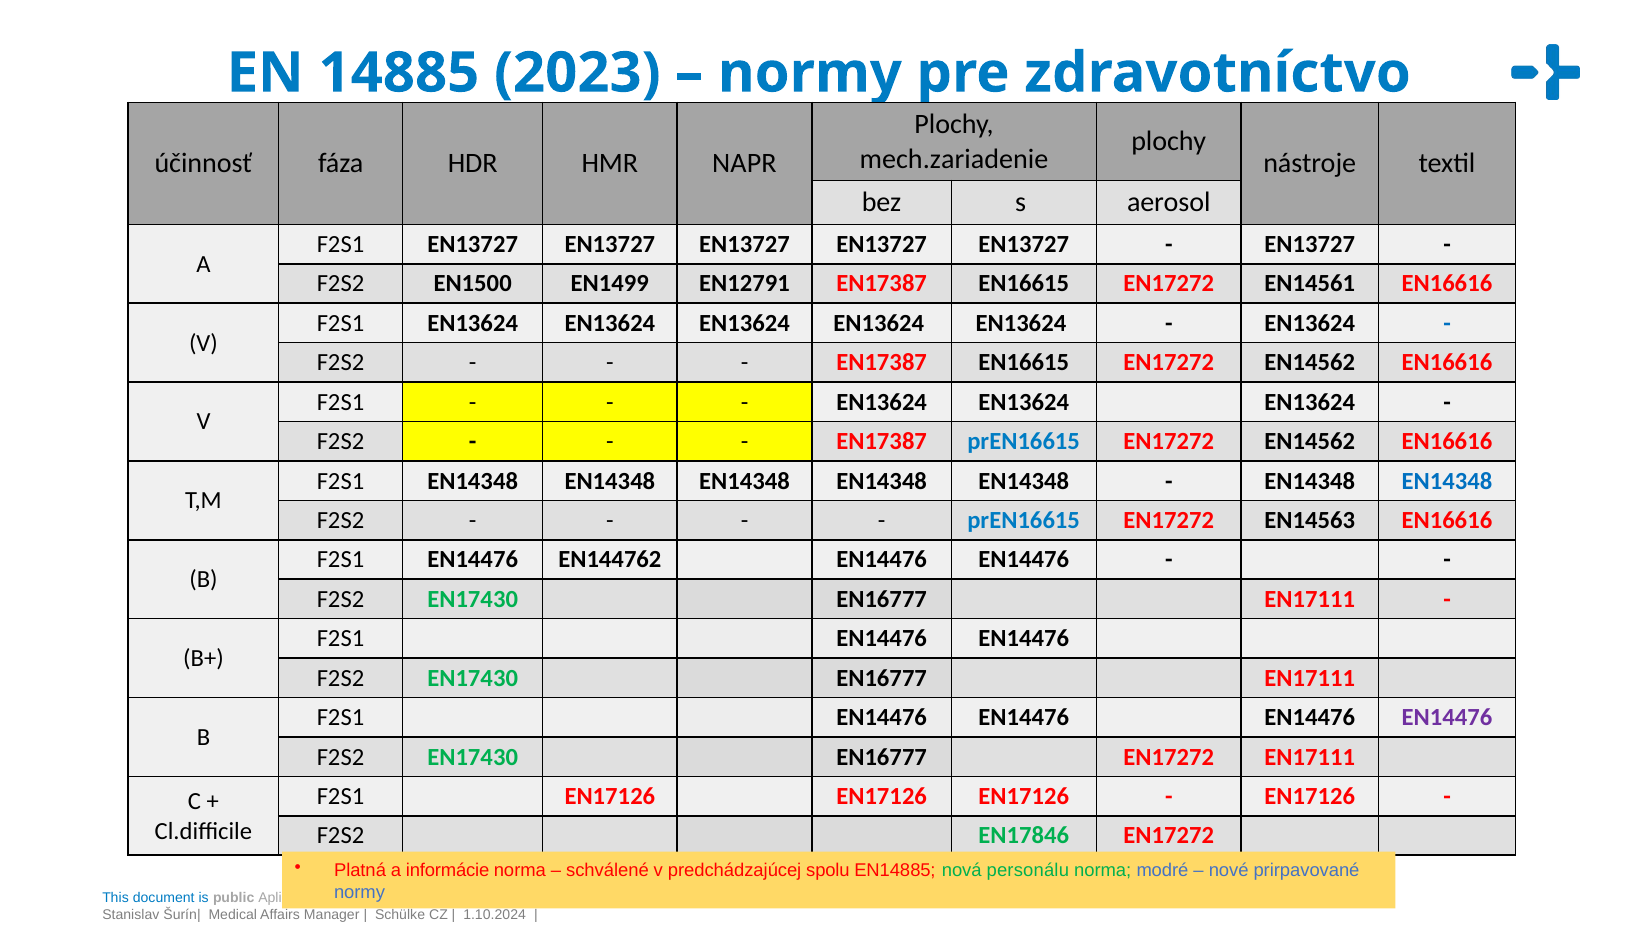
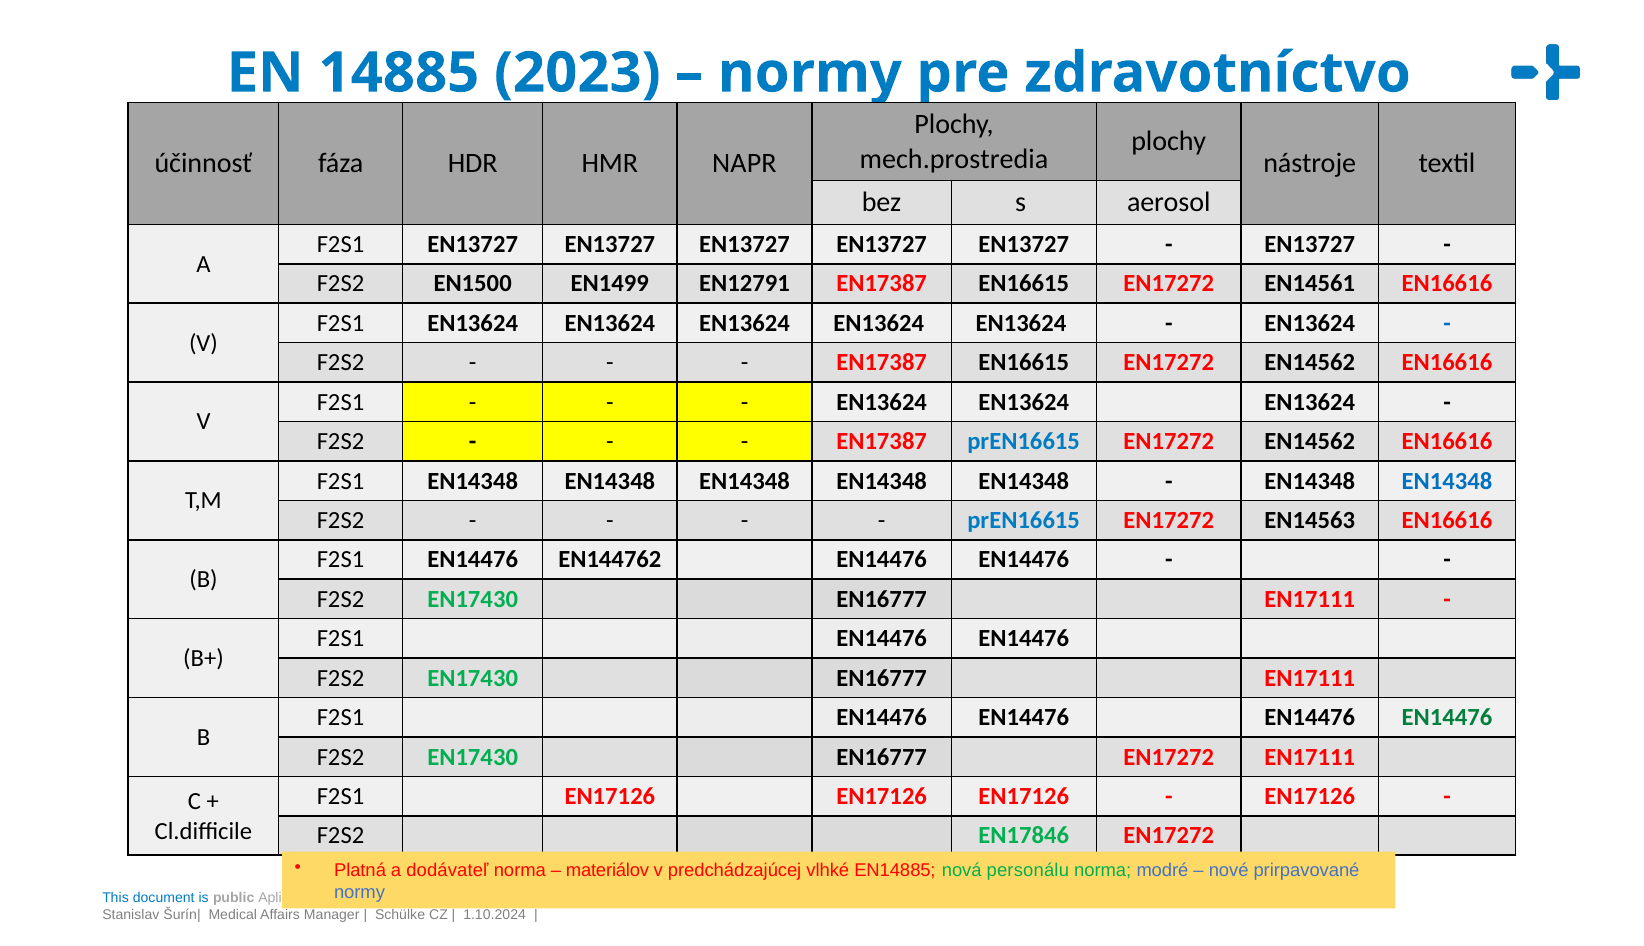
mech.zariadenie: mech.zariadenie -> mech.prostredia (954, 159)
EN14476 colour: purple -> green (1447, 718)
informácie: informácie -> dodávateľ (447, 871)
schválené: schválené -> materiálov (608, 871)
spolu: spolu -> vlhké (828, 871)
